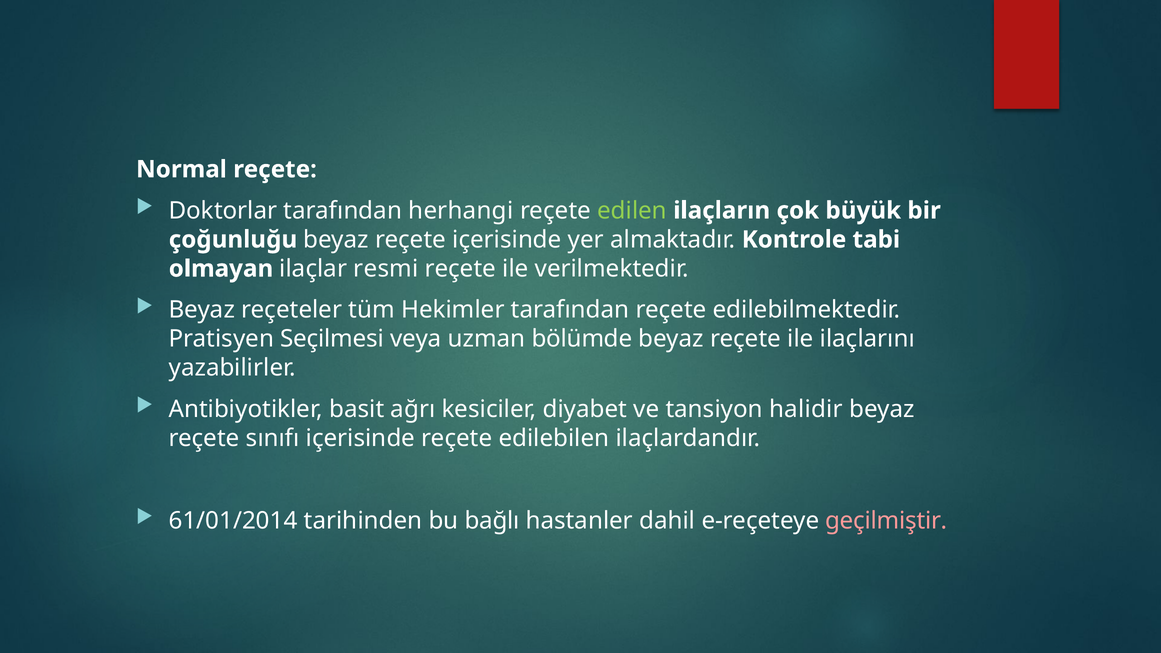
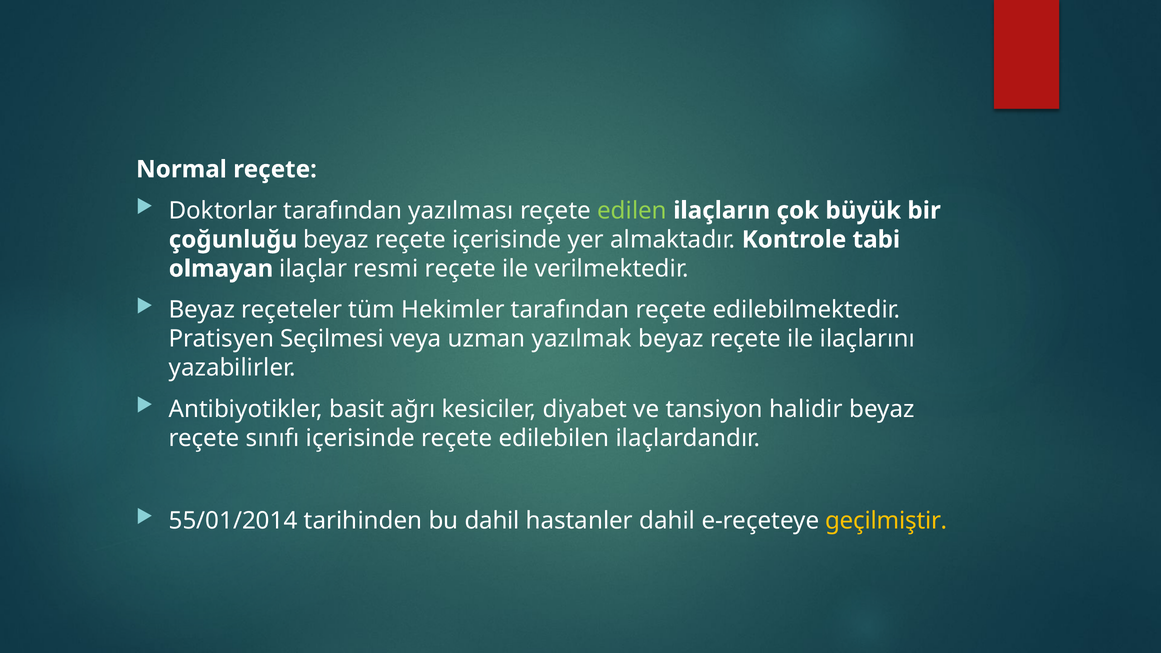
herhangi: herhangi -> yazılması (461, 211)
bölümde: bölümde -> yazılmak (582, 339)
61/01/2014: 61/01/2014 -> 55/01/2014 (233, 521)
bu bağlı: bağlı -> dahil (492, 521)
geçilmiştir colour: pink -> yellow (886, 521)
